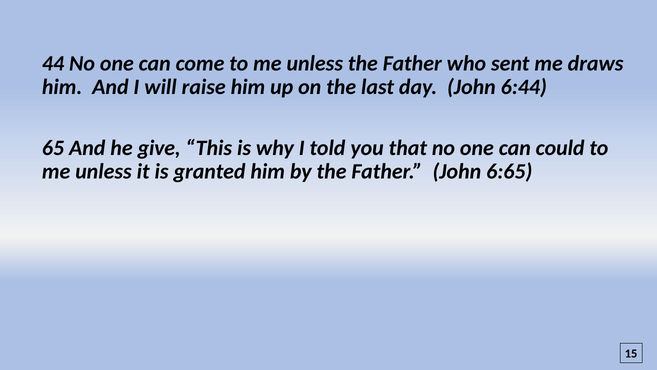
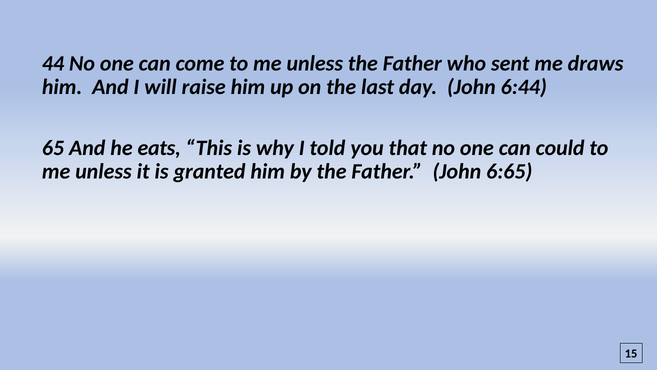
give: give -> eats (159, 148)
